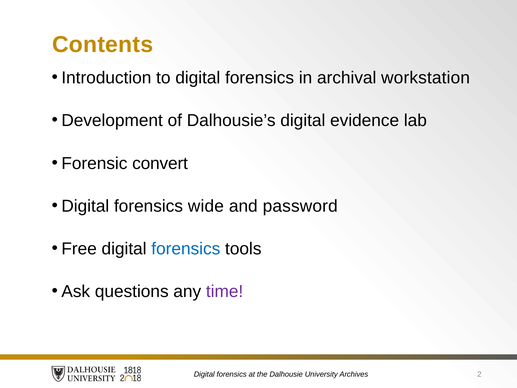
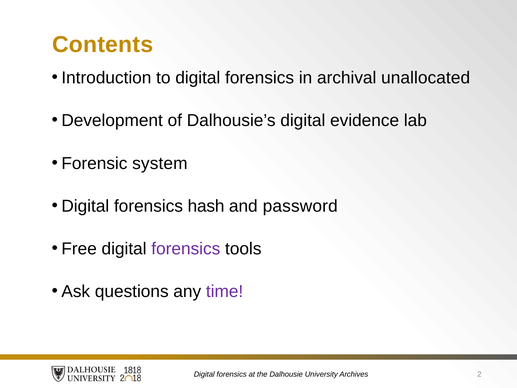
workstation: workstation -> unallocated (426, 78)
convert: convert -> system (160, 163)
wide: wide -> hash (206, 206)
forensics colour: blue -> purple (186, 249)
